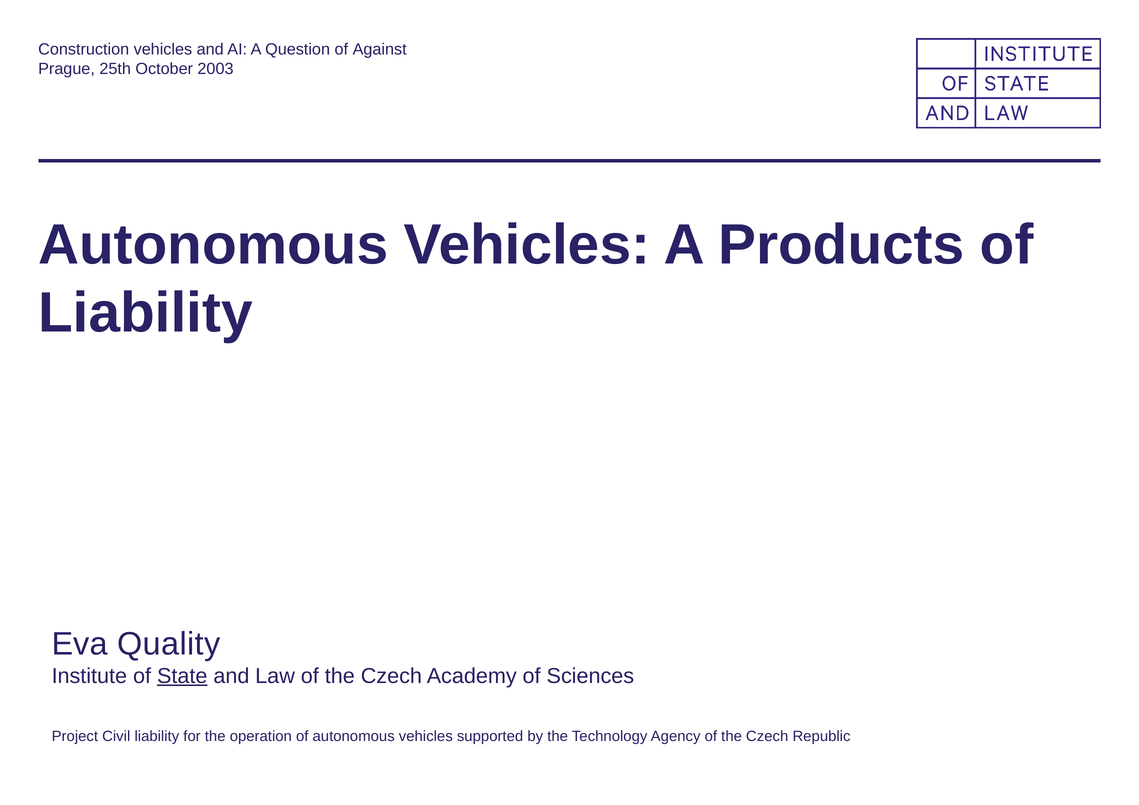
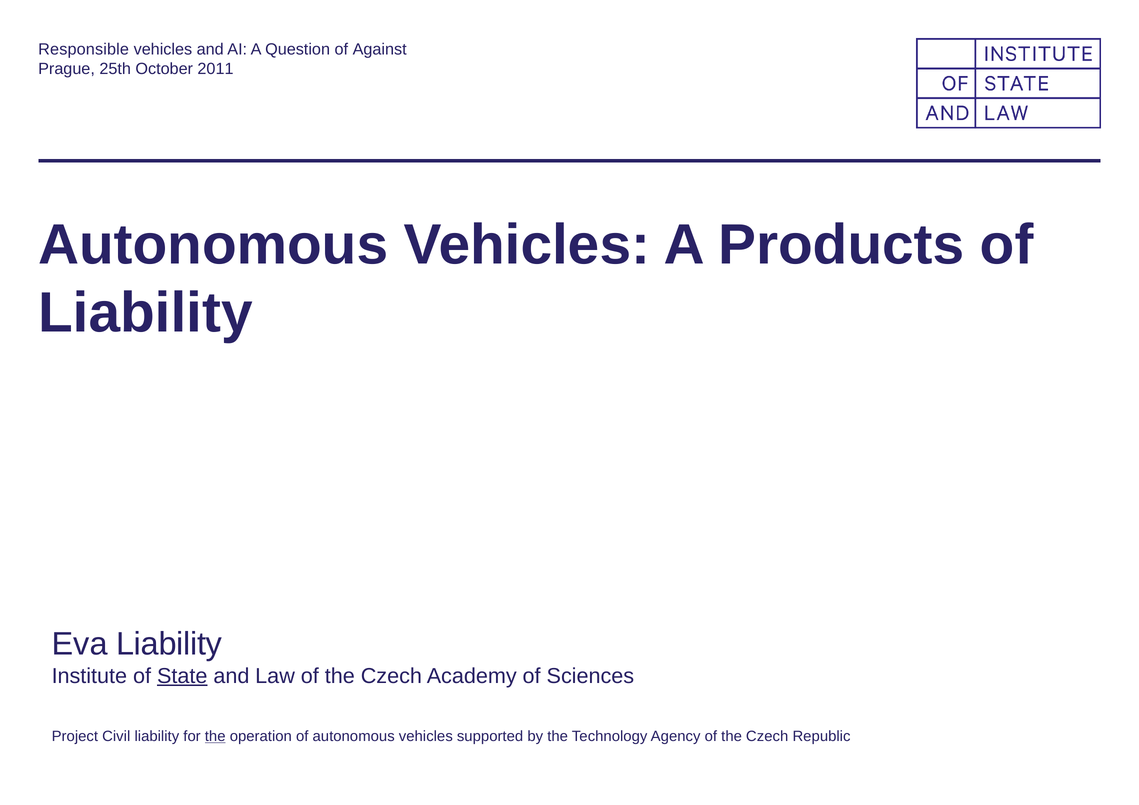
Construction: Construction -> Responsible (84, 49)
2003: 2003 -> 2011 (216, 69)
Eva Quality: Quality -> Liability (169, 645)
the underline: none -> present (215, 737)
